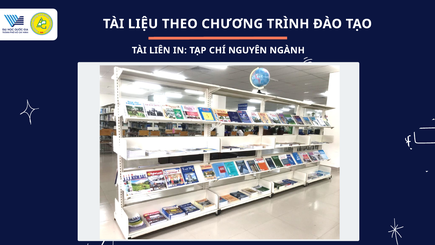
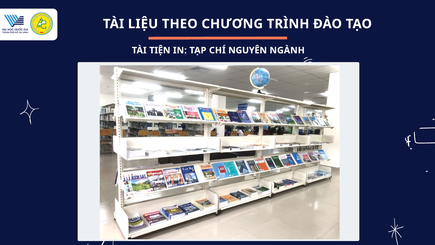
LIÊN: LIÊN -> TIỆN (160, 50)
